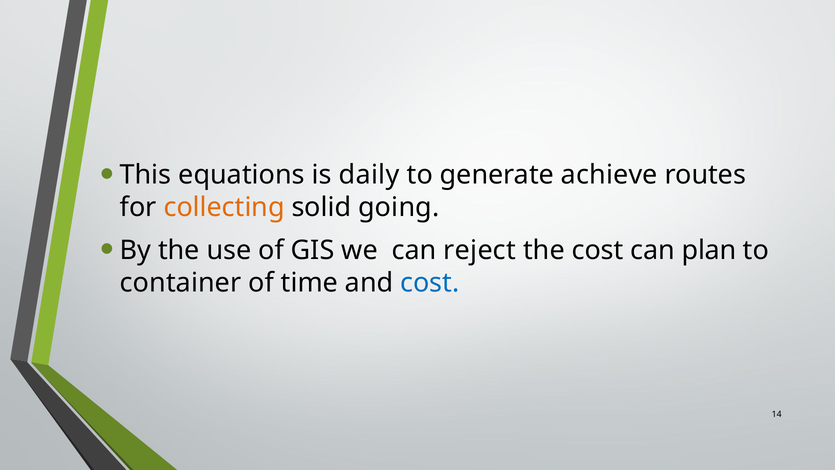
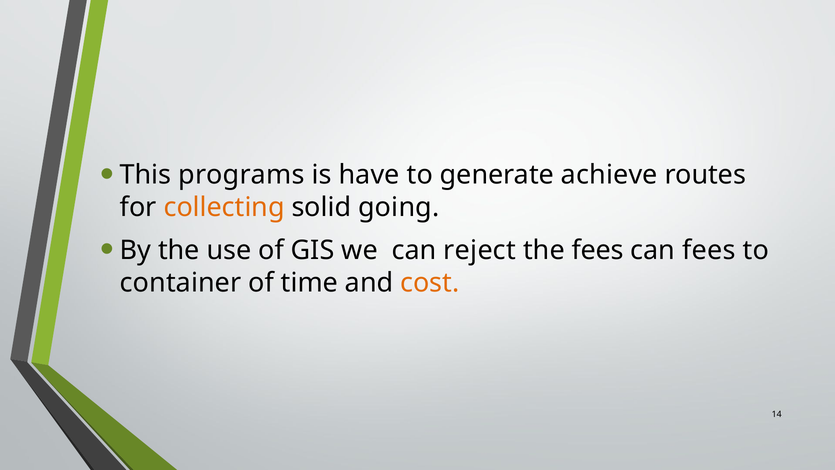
equations: equations -> programs (241, 175)
daily: daily -> have (369, 175)
the cost: cost -> fees (598, 250)
can plan: plan -> fees (709, 250)
cost colour: blue -> orange (430, 282)
